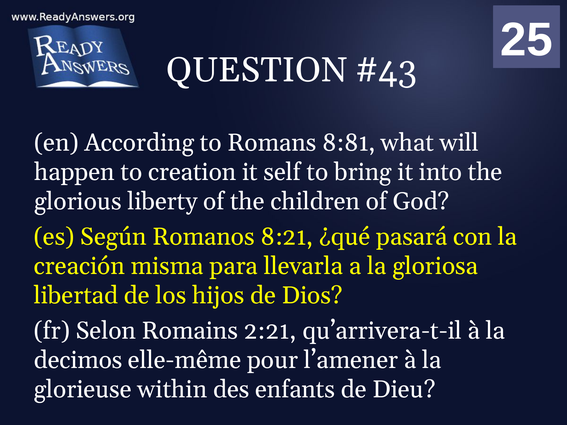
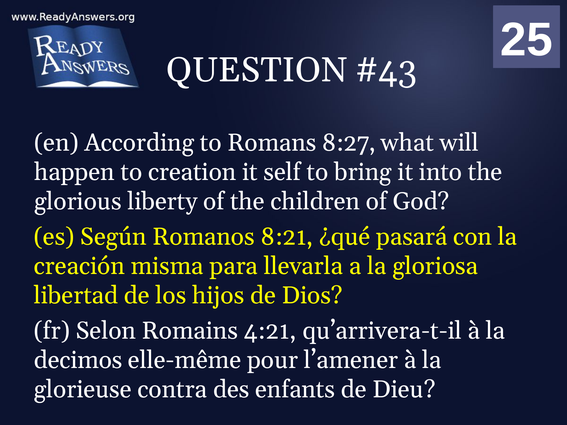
8:81: 8:81 -> 8:27 (349, 143)
2:21: 2:21 -> 4:21 (270, 331)
within: within -> contra (172, 390)
